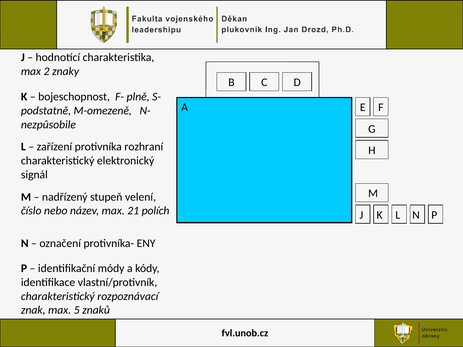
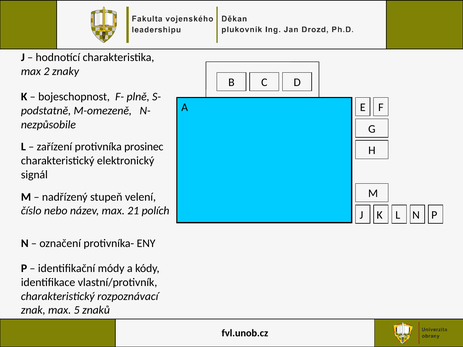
rozhraní: rozhraní -> prosinec (144, 147)
